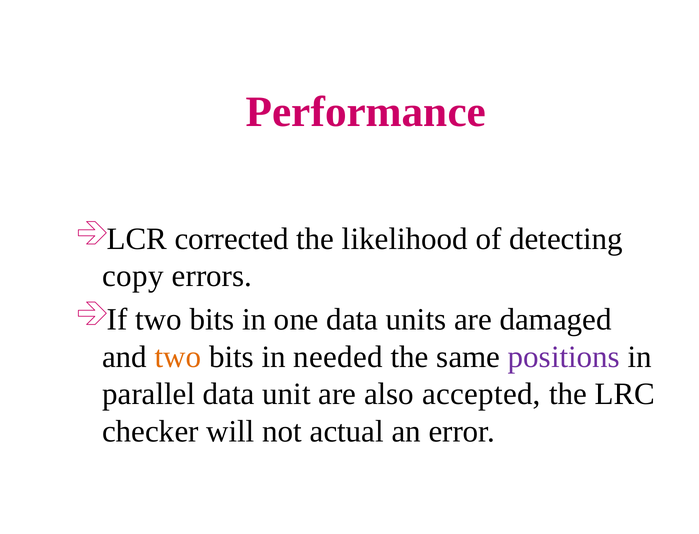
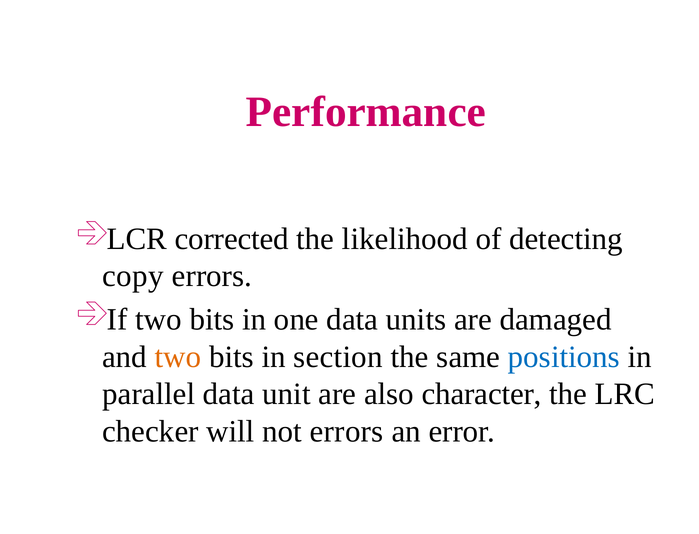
needed: needed -> section (338, 357)
positions colour: purple -> blue (564, 357)
accepted: accepted -> character (482, 394)
not actual: actual -> errors (347, 431)
